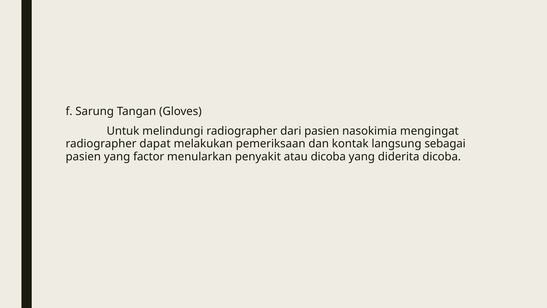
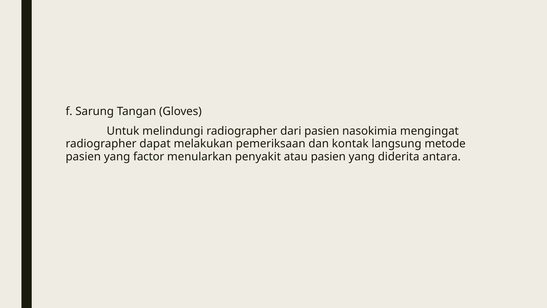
sebagai: sebagai -> metode (445, 144)
atau dicoba: dicoba -> pasien (328, 157)
diderita dicoba: dicoba -> antara (442, 157)
